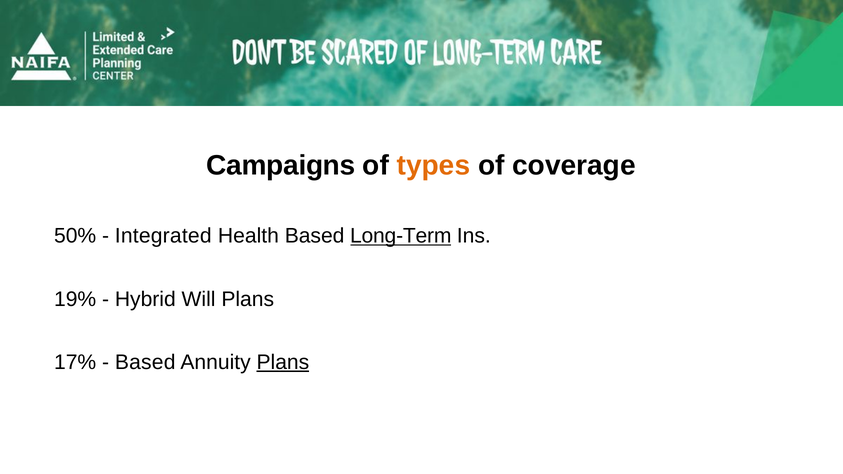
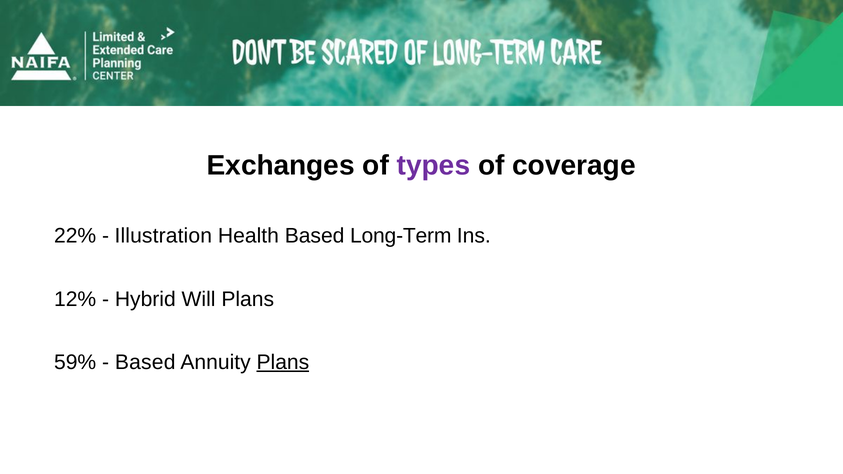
Campaigns: Campaigns -> Exchanges (281, 165)
types colour: orange -> purple (433, 165)
50%: 50% -> 22% (75, 236)
Integrated: Integrated -> Illustration (163, 236)
Long-Term underline: present -> none (401, 236)
19%: 19% -> 12% (75, 299)
17%: 17% -> 59% (75, 362)
